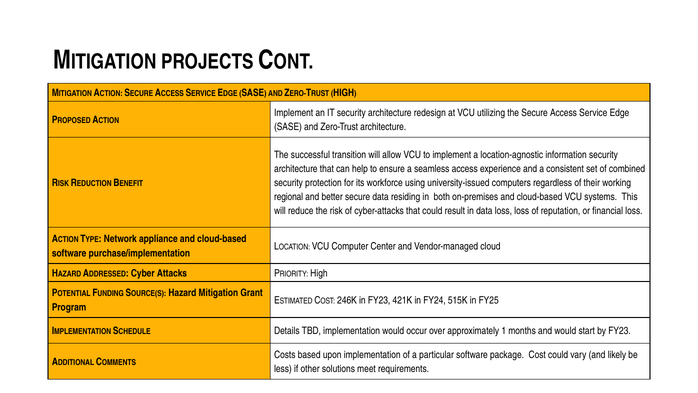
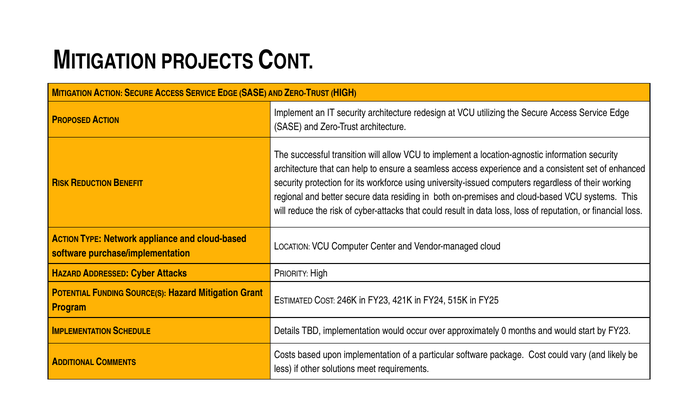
combined: combined -> enhanced (627, 169)
1: 1 -> 0 (504, 331)
